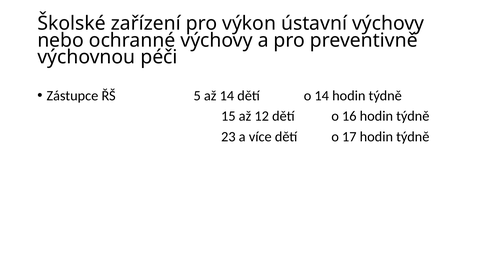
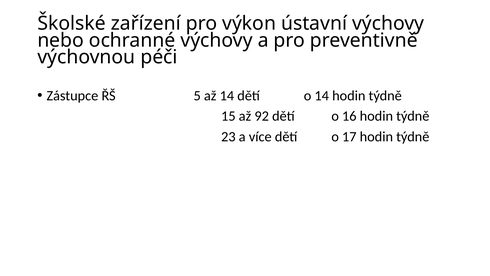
12: 12 -> 92 (262, 116)
